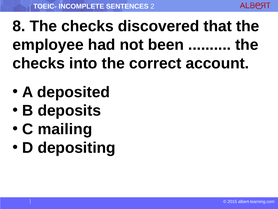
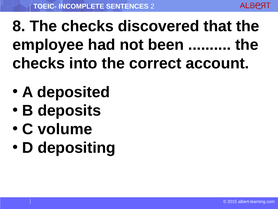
mailing: mailing -> volume (65, 129)
